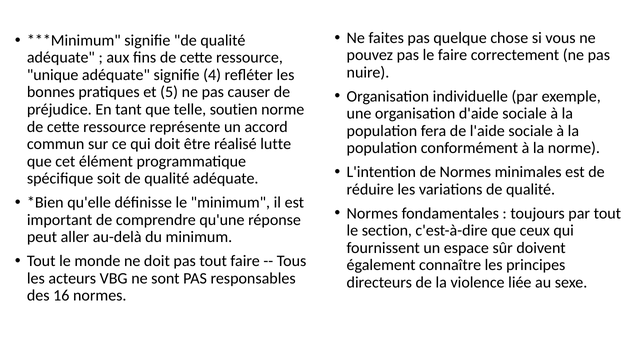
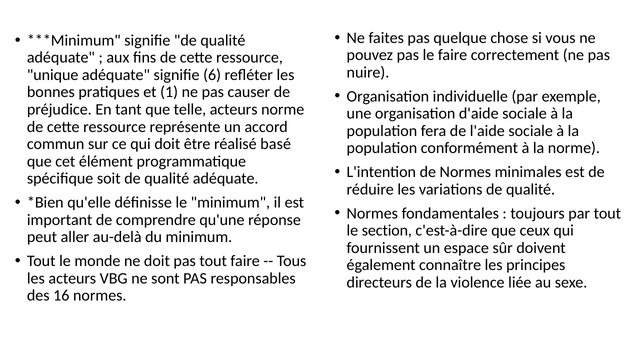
4: 4 -> 6 (212, 75)
5: 5 -> 1 (169, 92)
telle soutien: soutien -> acteurs (234, 110)
lutte: lutte -> basé (276, 144)
